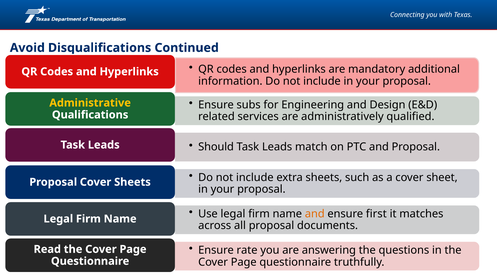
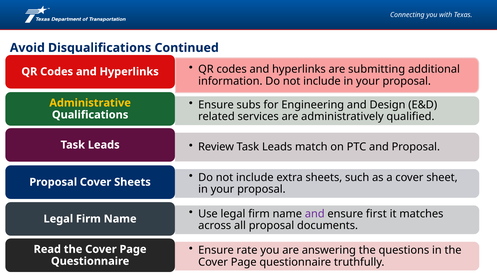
mandatory: mandatory -> submitting (377, 69)
Should: Should -> Review (216, 147)
and colour: orange -> purple (315, 214)
